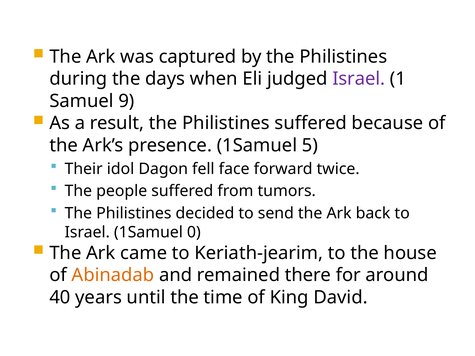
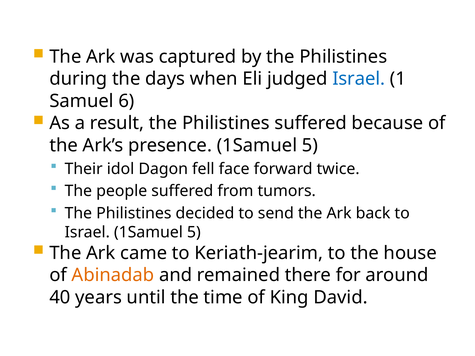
Israel colour: purple -> blue (359, 79)
9: 9 -> 6 (126, 101)
Israel 1Samuel 0: 0 -> 5 (194, 232)
